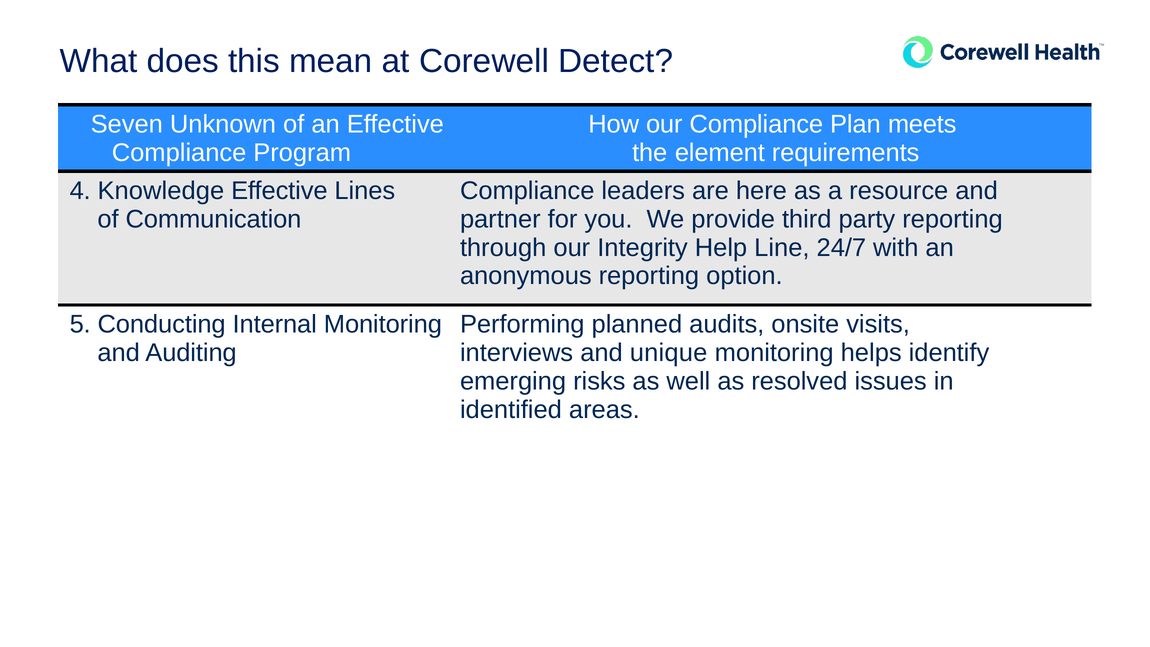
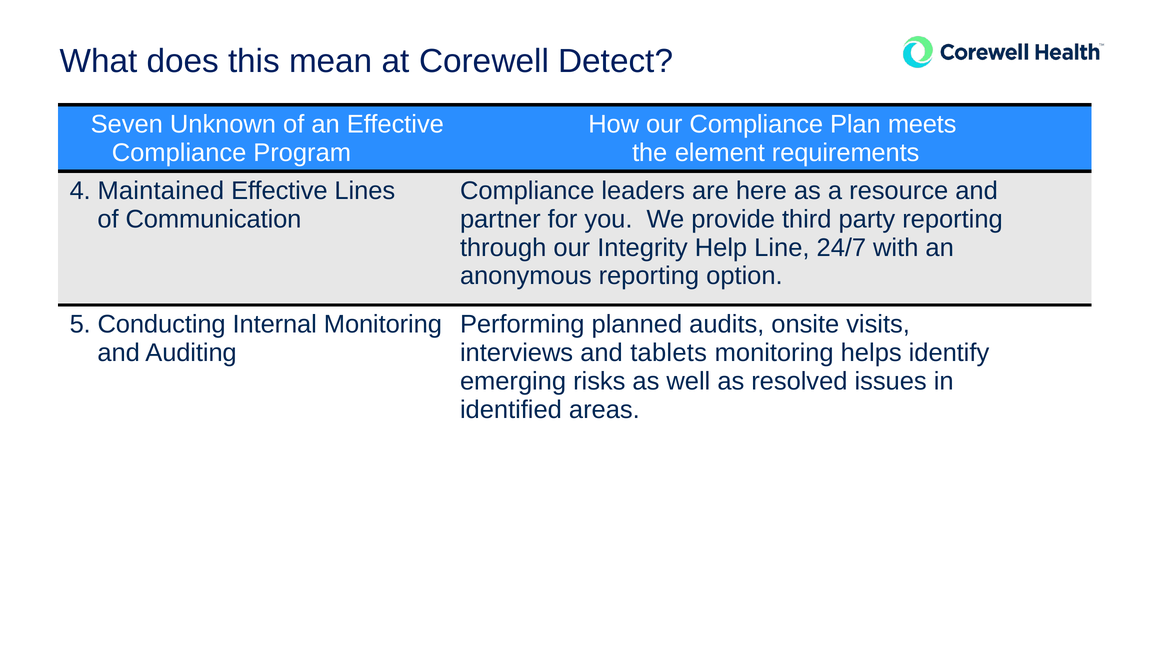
Knowledge: Knowledge -> Maintained (161, 191)
unique: unique -> tablets (669, 353)
